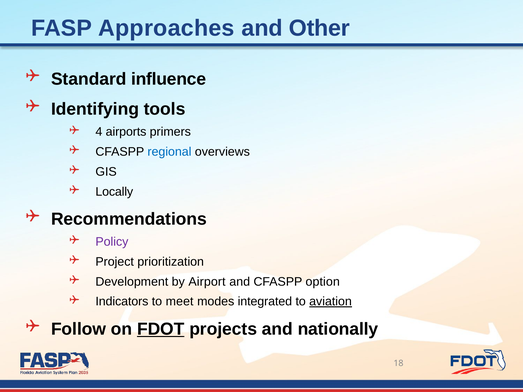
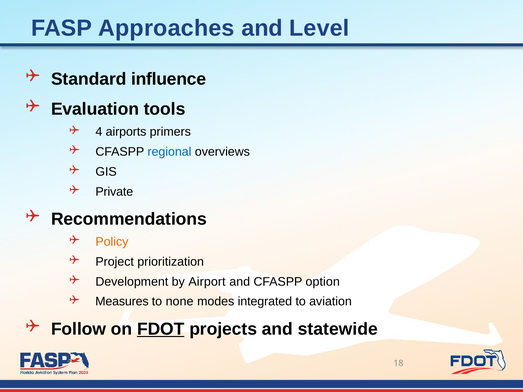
Other: Other -> Level (319, 28)
Identifying: Identifying -> Evaluation (95, 109)
Locally: Locally -> Private (114, 192)
Policy colour: purple -> orange (112, 242)
Indicators: Indicators -> Measures (122, 302)
meet: meet -> none (180, 302)
aviation underline: present -> none (331, 302)
nationally: nationally -> statewide (338, 329)
